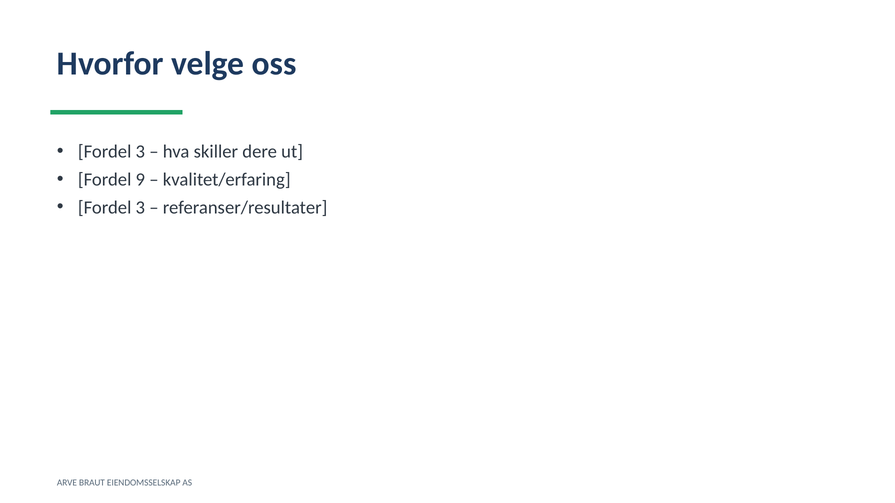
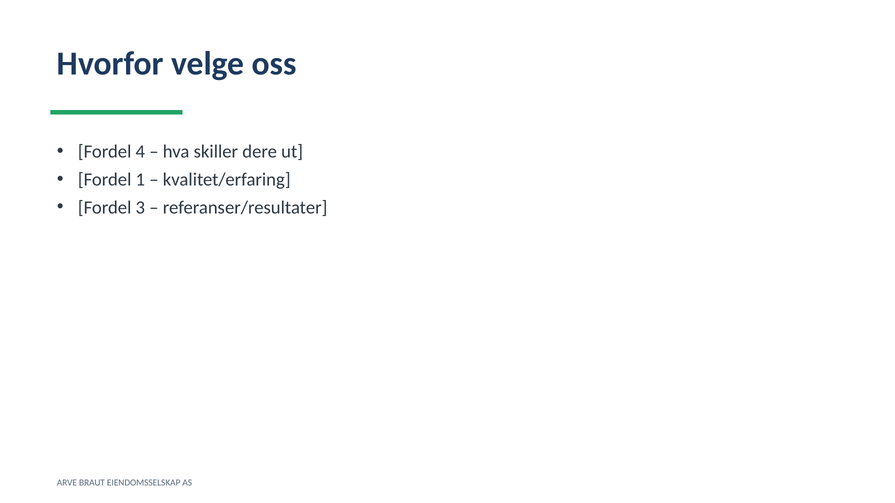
3: 3 -> 4 (140, 152)
9: 9 -> 1 (140, 180)
